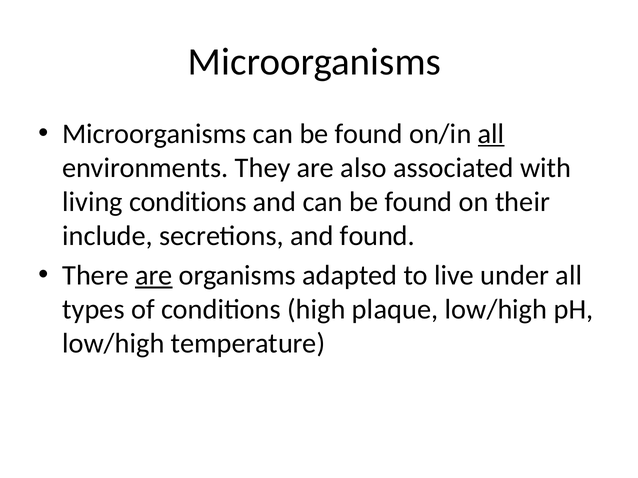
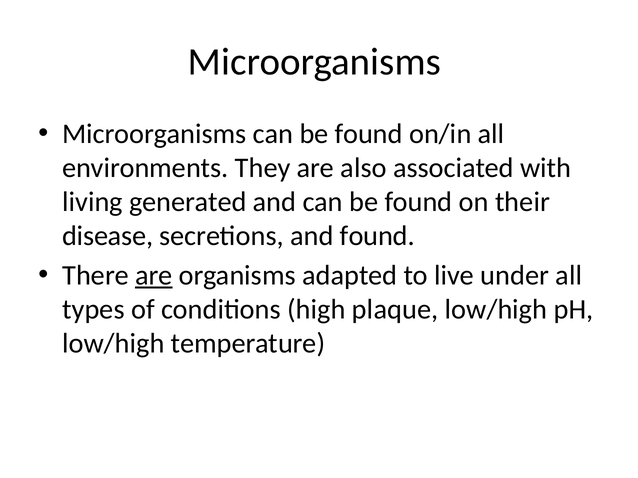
all underline: present -> none (491, 134)
living conditions: conditions -> generated (188, 202)
include: include -> disease (108, 236)
